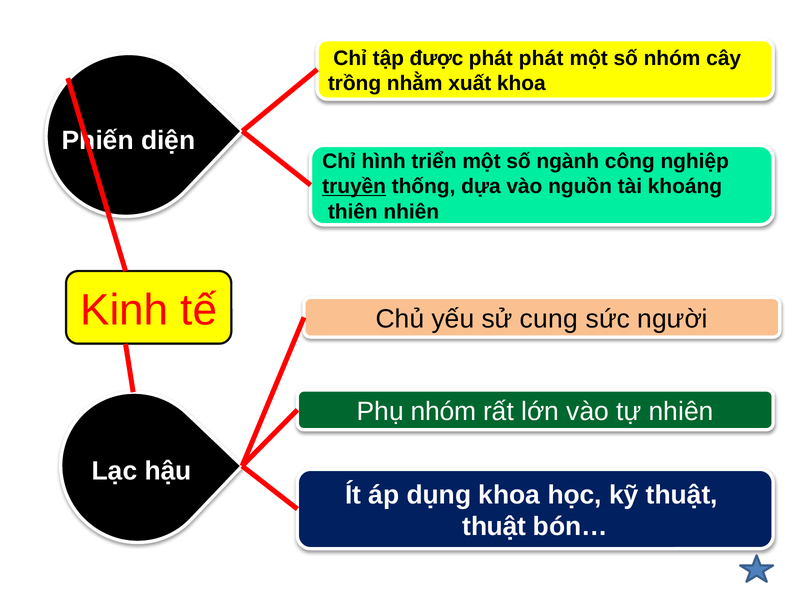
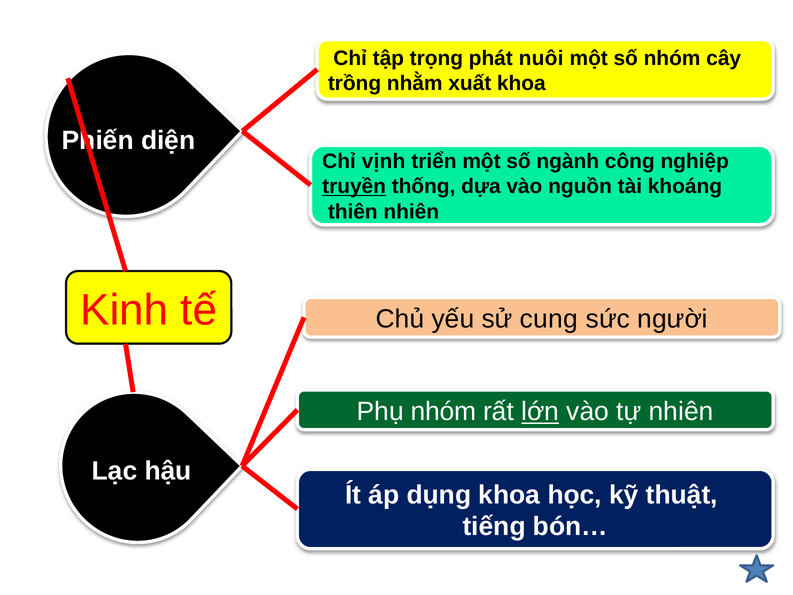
được: được -> trọng (436, 58)
phát phát: phát -> nuôi (541, 58)
hình: hình -> vịnh (384, 161)
lớn underline: none -> present (540, 412)
thuật: thuật -> tiếng (494, 526)
